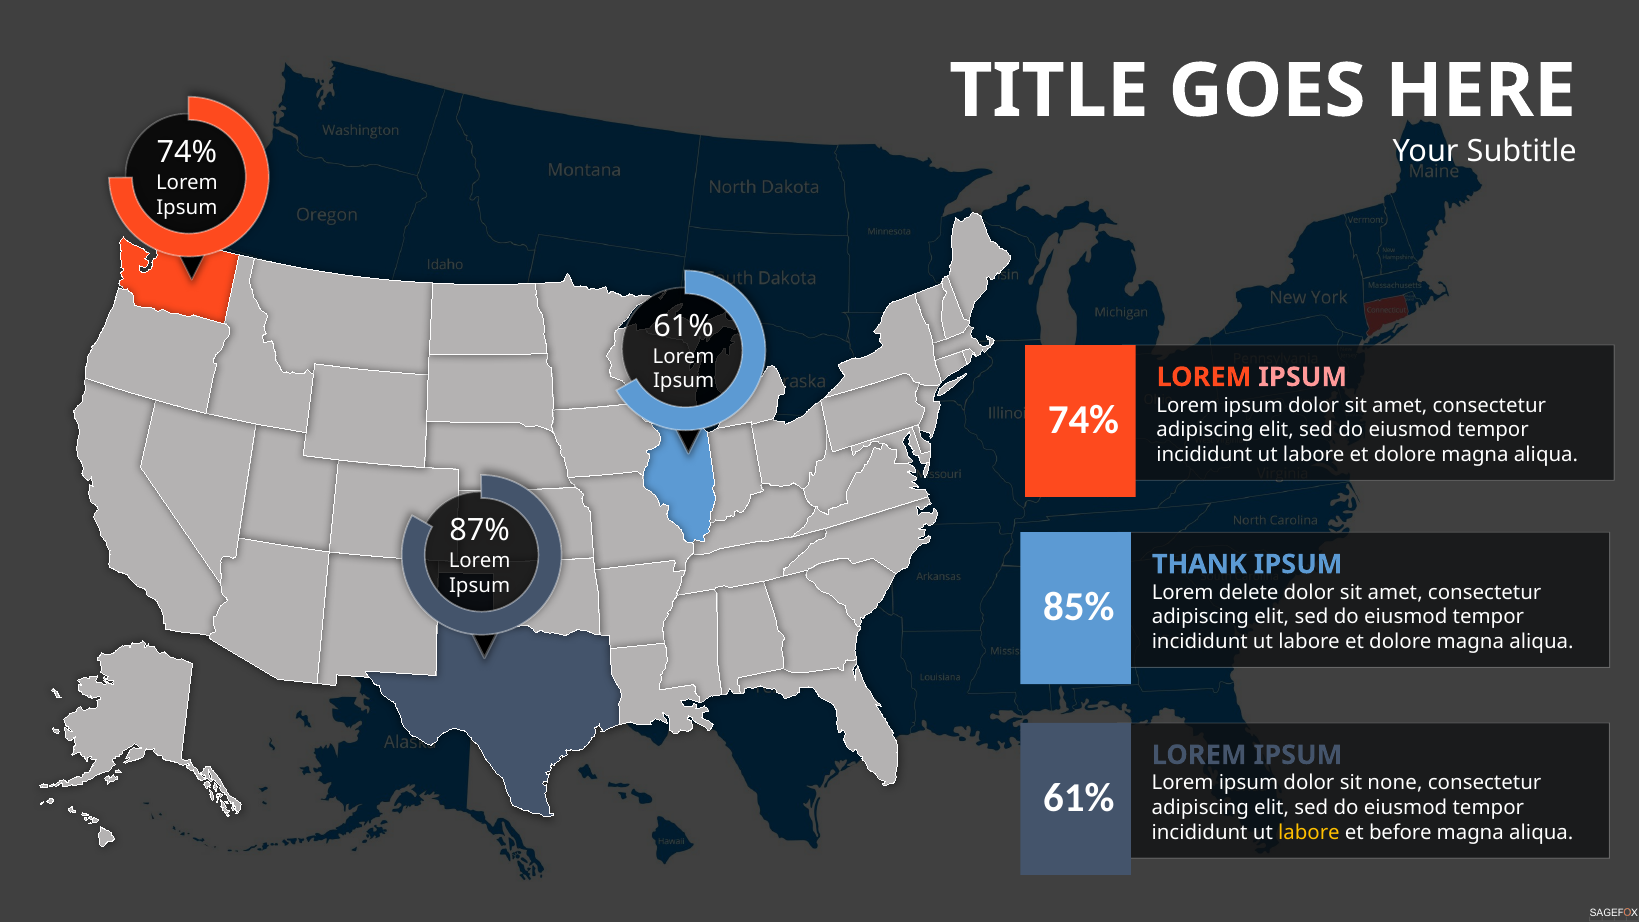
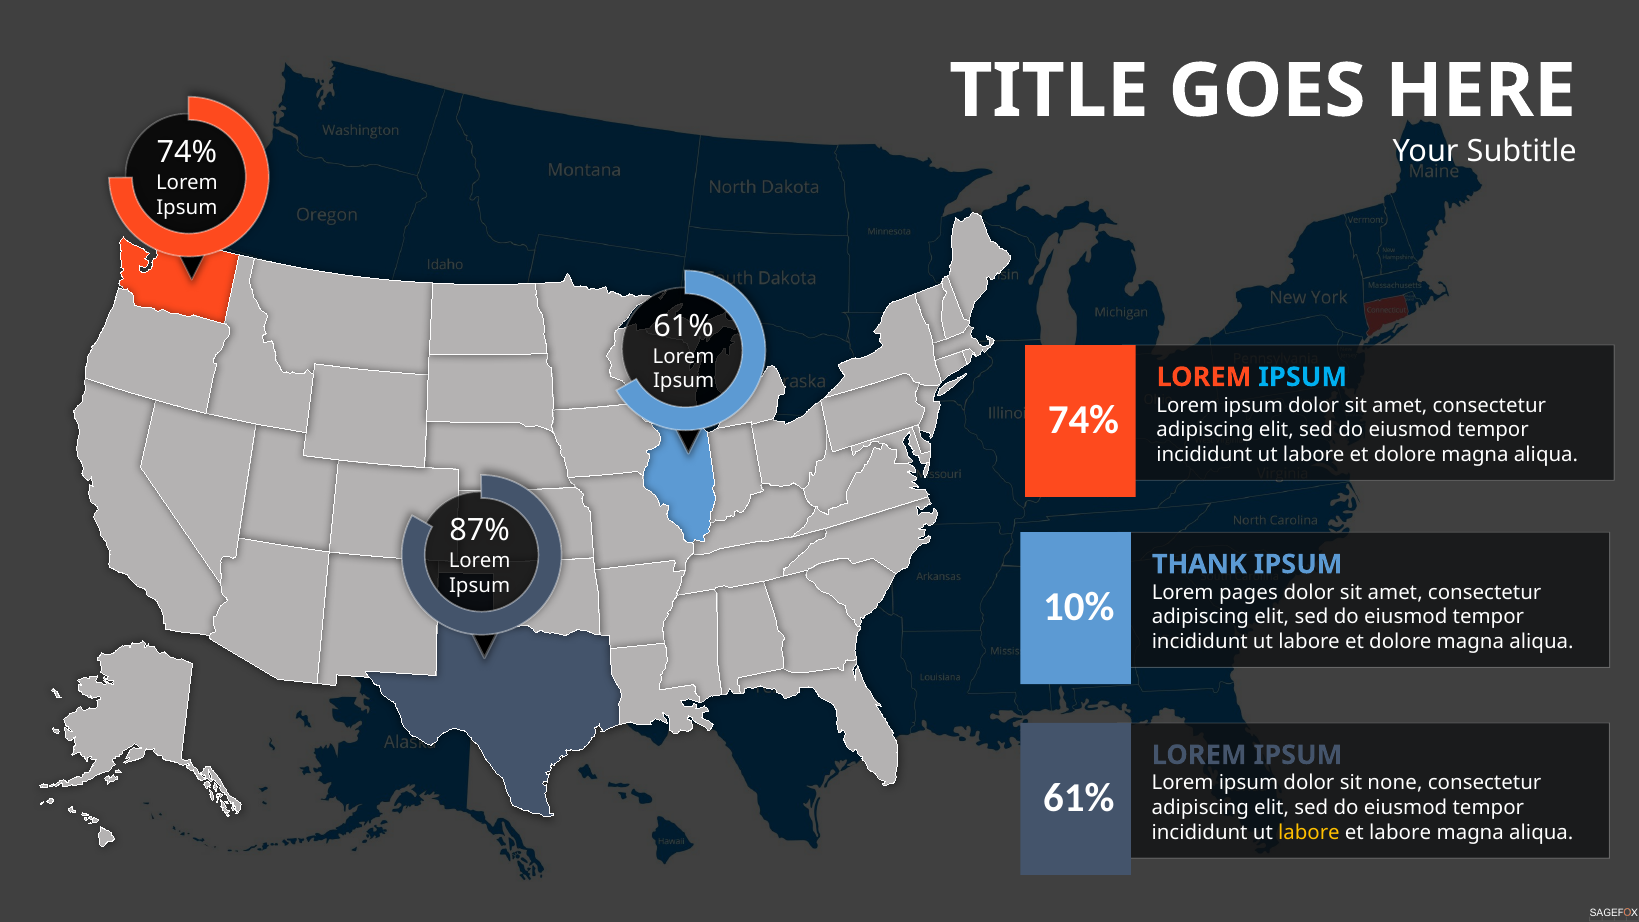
IPSUM colour: pink -> light blue (1303, 377)
delete: delete -> pages (1249, 592)
85%: 85% -> 10% (1079, 607)
et before: before -> labore (1400, 832)
